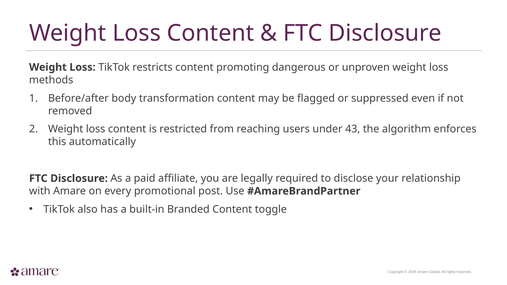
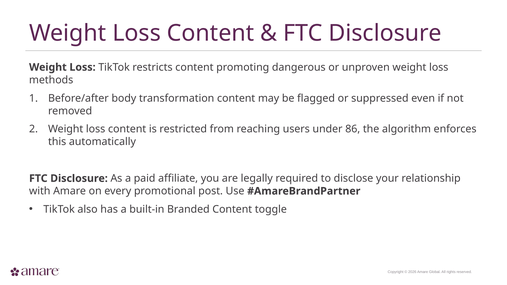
43: 43 -> 86 (353, 129)
